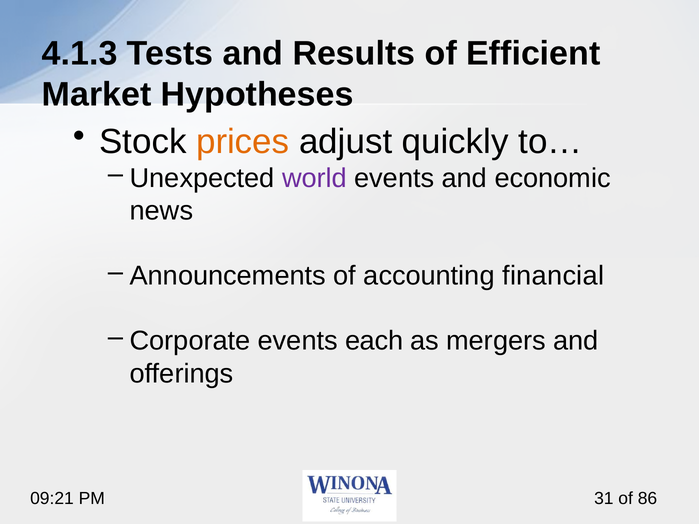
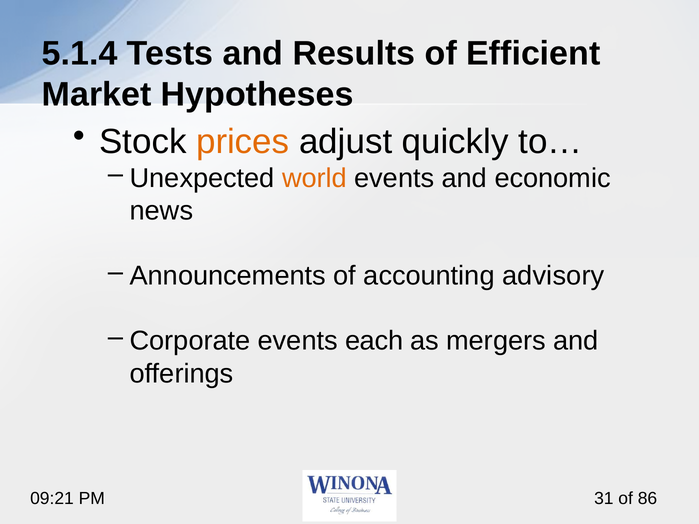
4.1.3: 4.1.3 -> 5.1.4 (80, 54)
world colour: purple -> orange (314, 178)
financial: financial -> advisory (553, 276)
